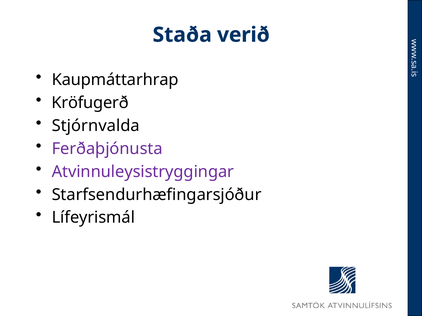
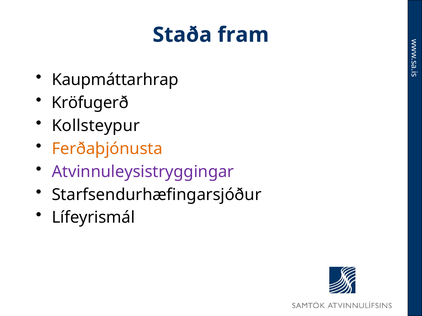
verið: verið -> fram (243, 35)
Stjórnvalda: Stjórnvalda -> Kollsteypur (96, 126)
Ferðaþjónusta colour: purple -> orange (107, 149)
